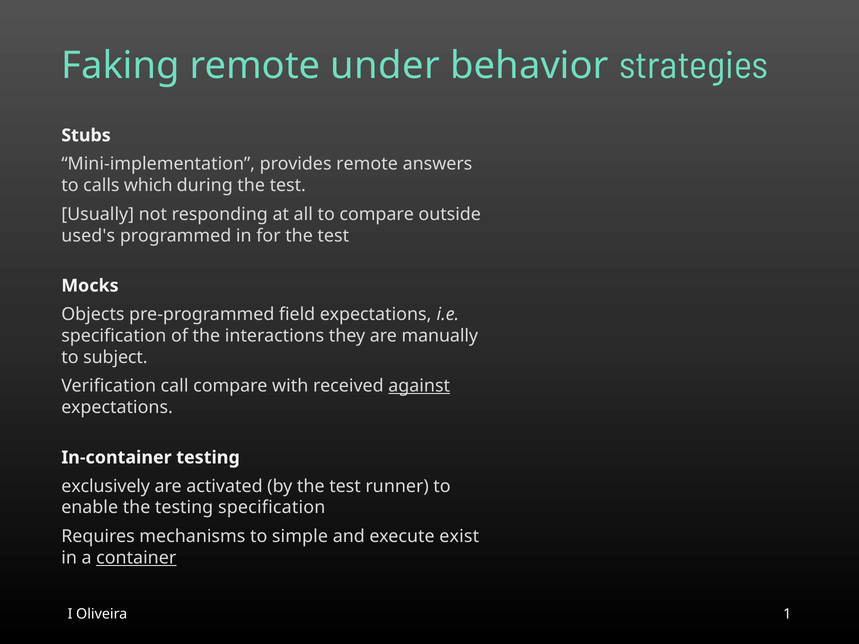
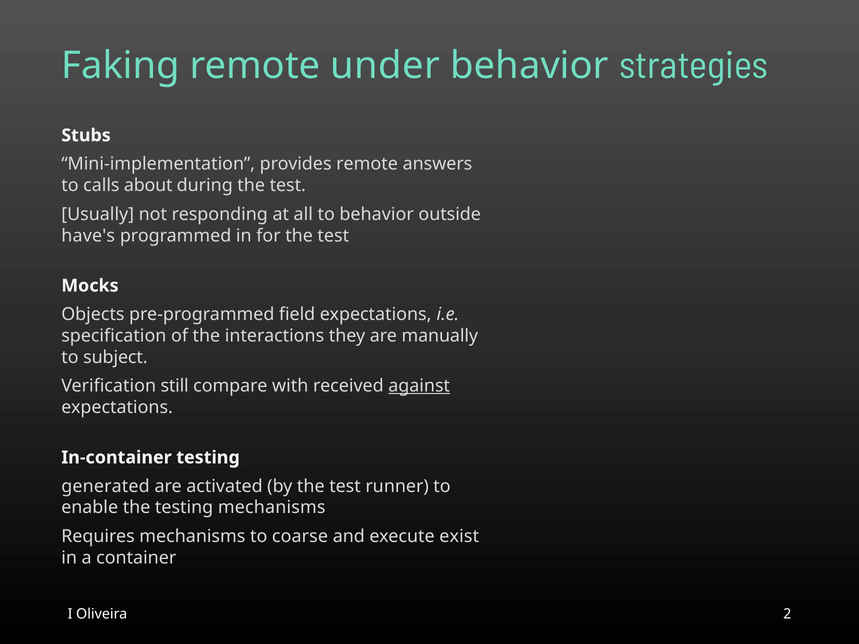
which: which -> about (148, 186)
to compare: compare -> behavior (377, 214)
used's: used's -> have's (88, 236)
call: call -> still (175, 386)
exclusively: exclusively -> generated (106, 486)
testing specification: specification -> mechanisms (272, 508)
simple: simple -> coarse (300, 536)
container underline: present -> none (136, 558)
1: 1 -> 2 (787, 614)
